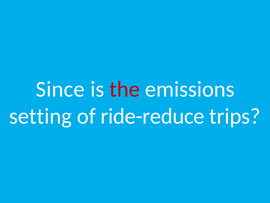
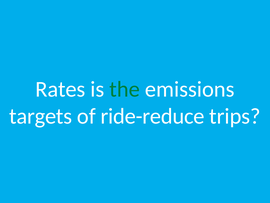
Since: Since -> Rates (60, 89)
the colour: red -> green (125, 89)
setting: setting -> targets (41, 116)
